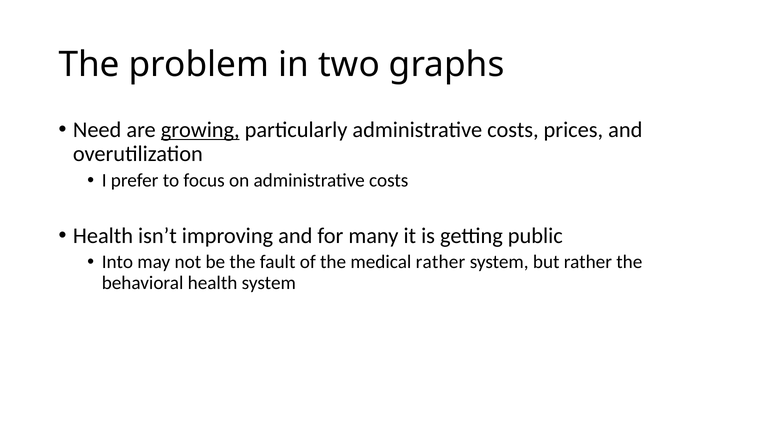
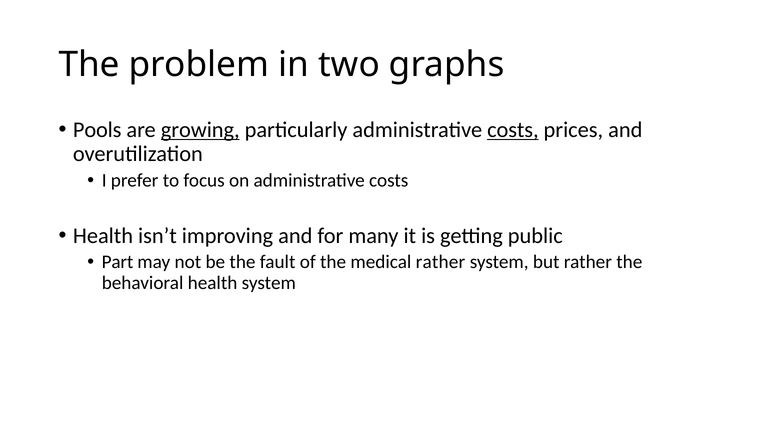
Need: Need -> Pools (97, 130)
costs underline: none -> present (513, 130)
Into: Into -> Part (117, 262)
